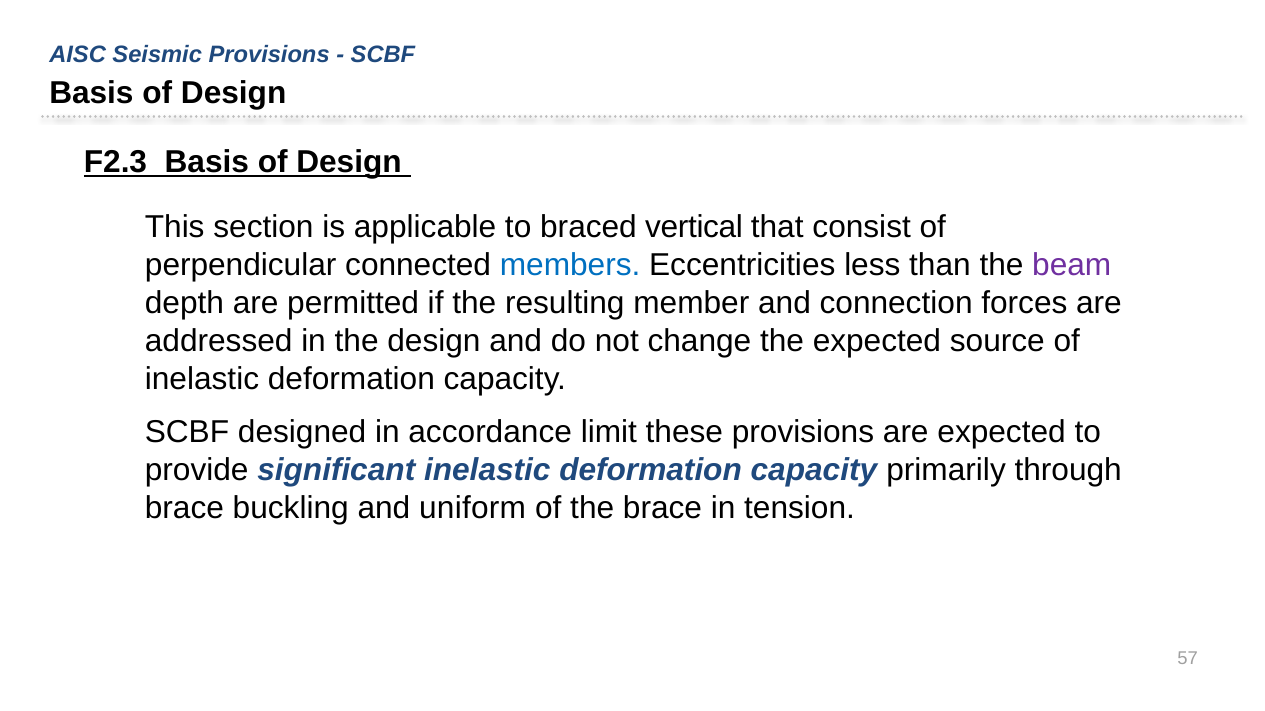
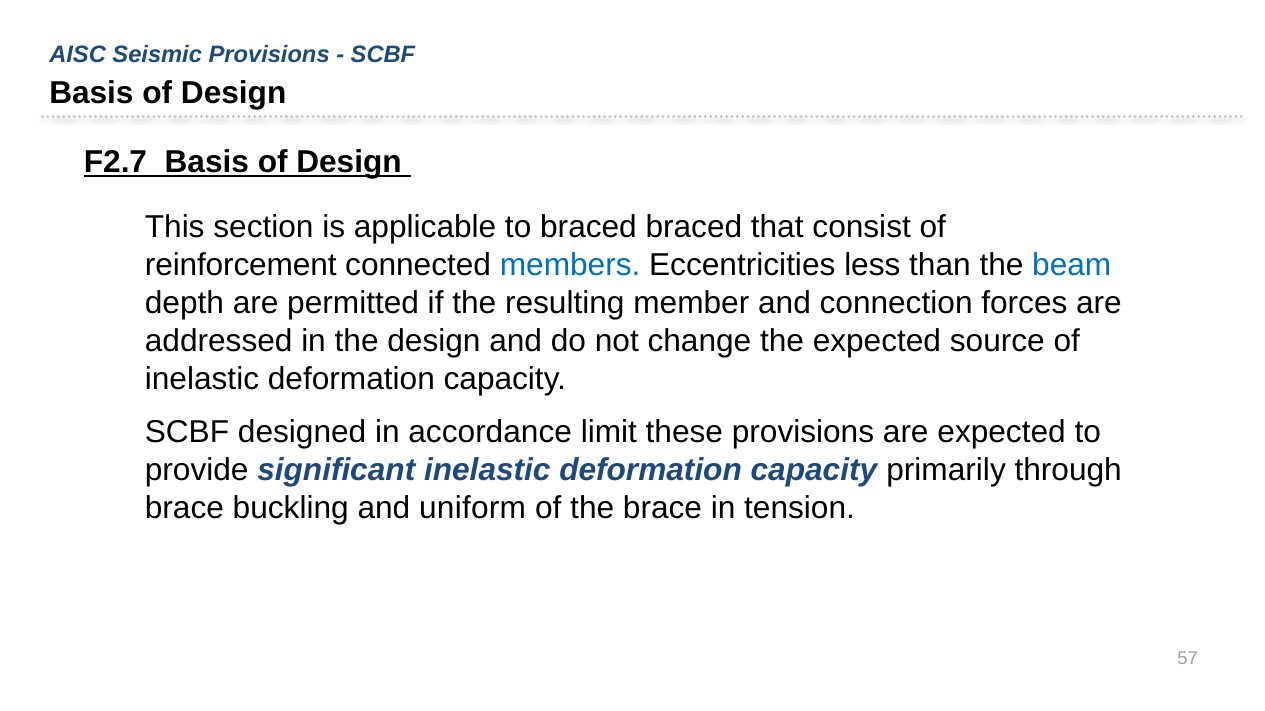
F2.3: F2.3 -> F2.7 (116, 162)
braced vertical: vertical -> braced (694, 227)
perpendicular: perpendicular -> reinforcement (241, 265)
beam colour: purple -> blue (1072, 265)
